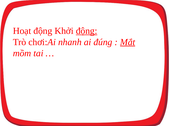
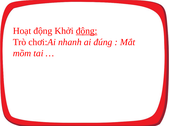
Mắt underline: present -> none (128, 42)
